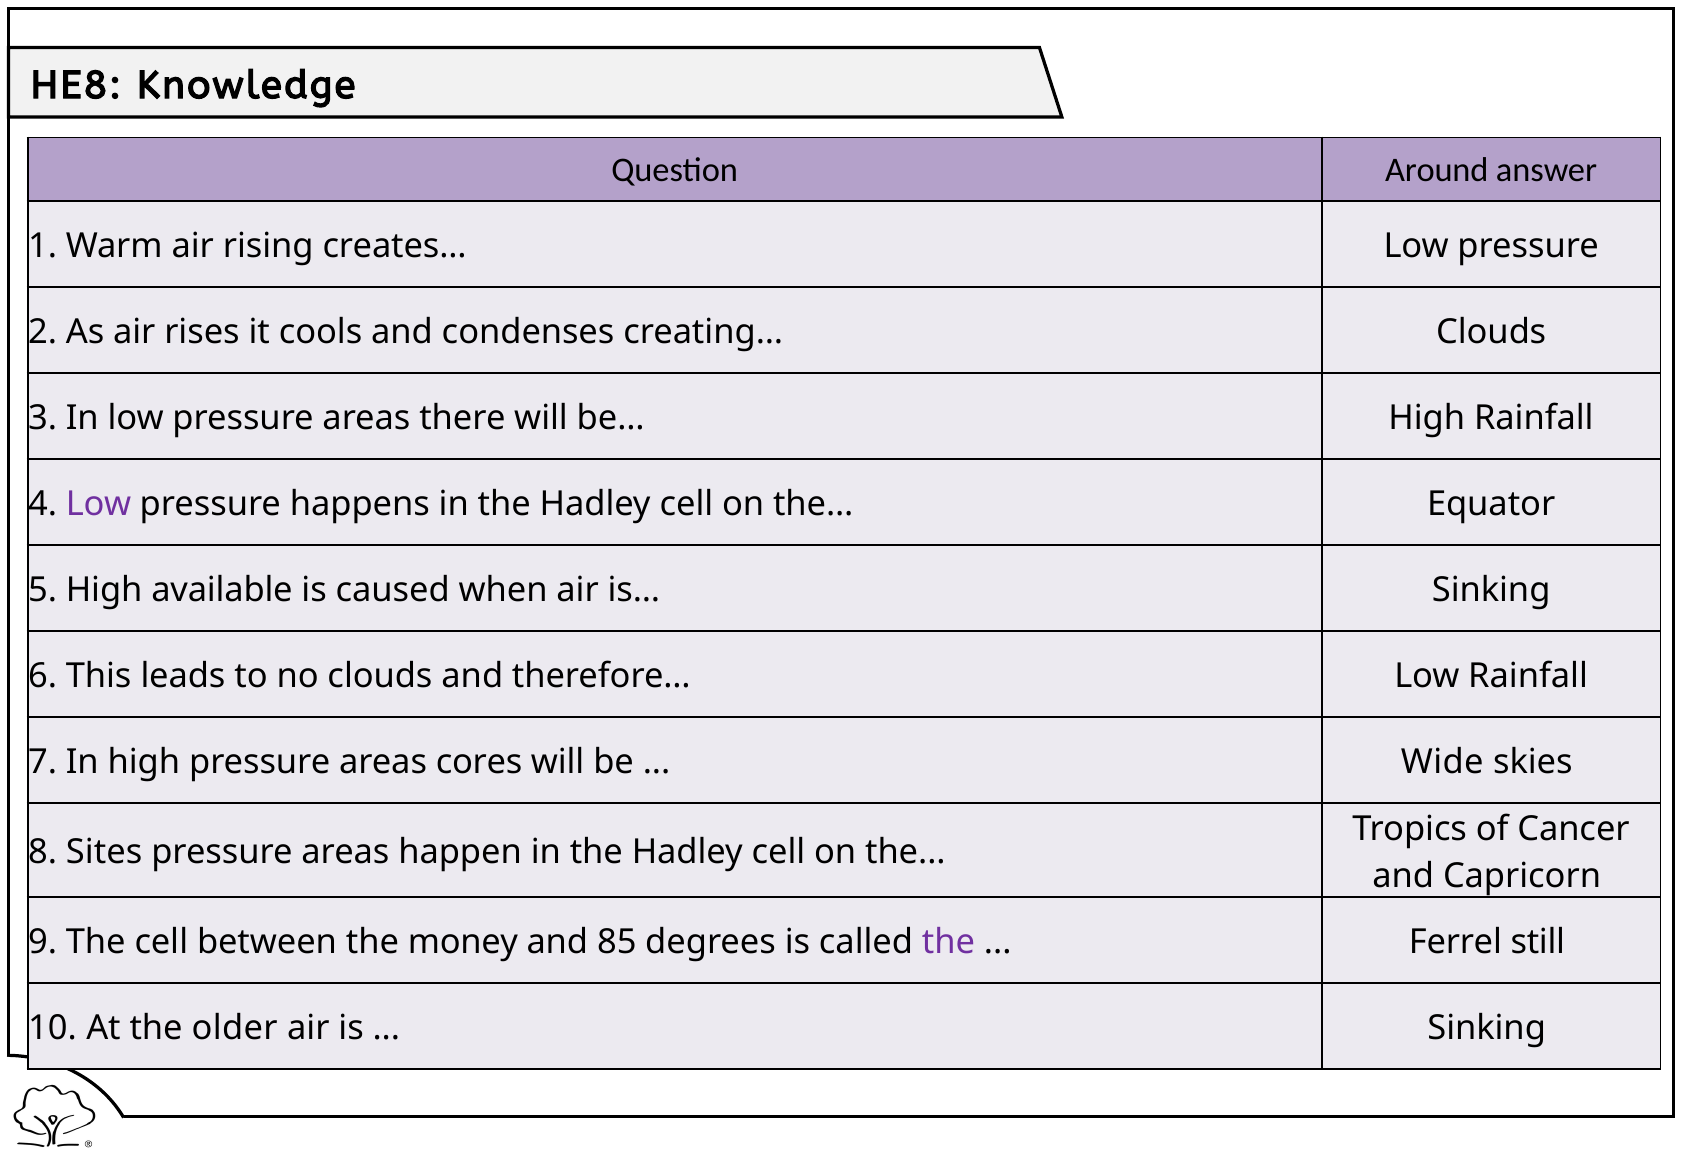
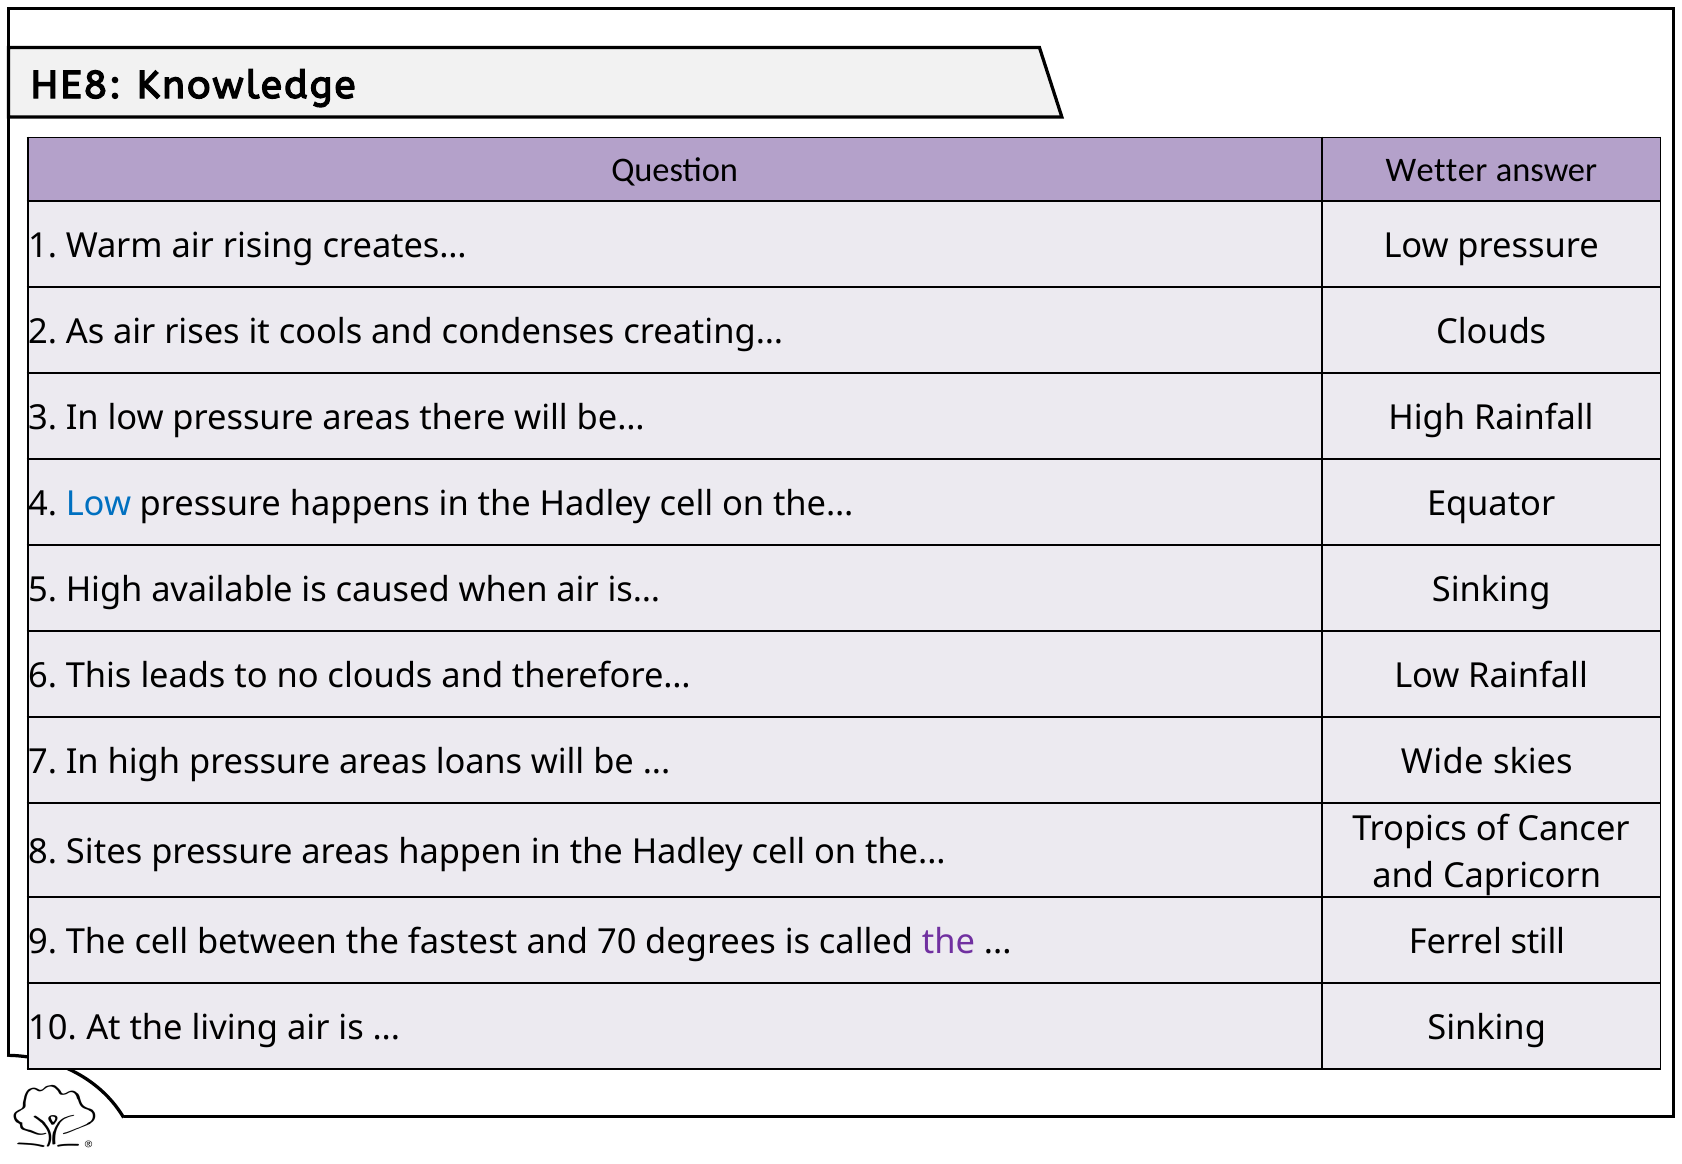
Around: Around -> Wetter (1436, 170)
Low colour: purple -> blue (98, 504)
cores: cores -> loans (479, 762)
money: money -> fastest (463, 943)
85: 85 -> 70 (617, 943)
older: older -> living (235, 1029)
